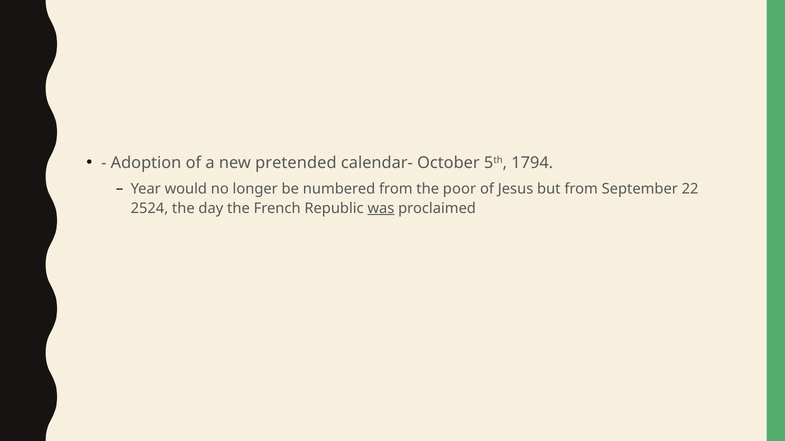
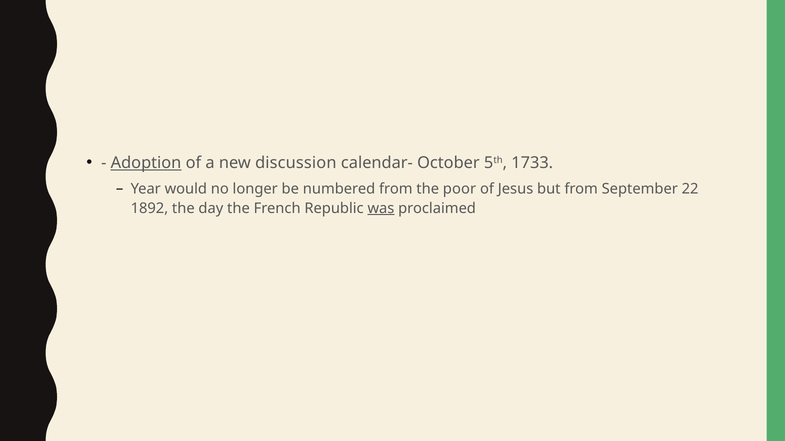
Adoption underline: none -> present (146, 163)
pretended: pretended -> discussion (296, 163)
1794: 1794 -> 1733 (532, 163)
2524: 2524 -> 1892 (149, 208)
